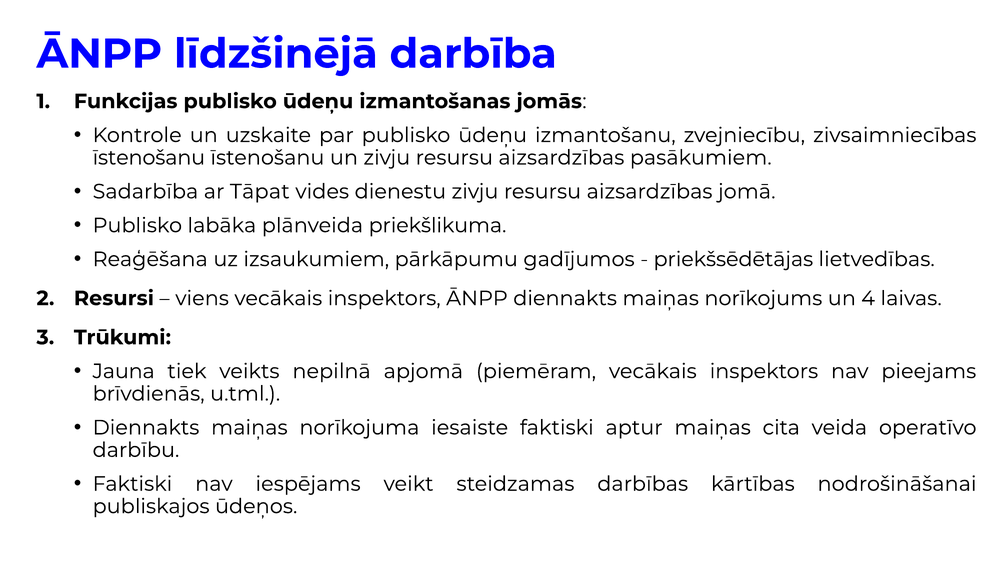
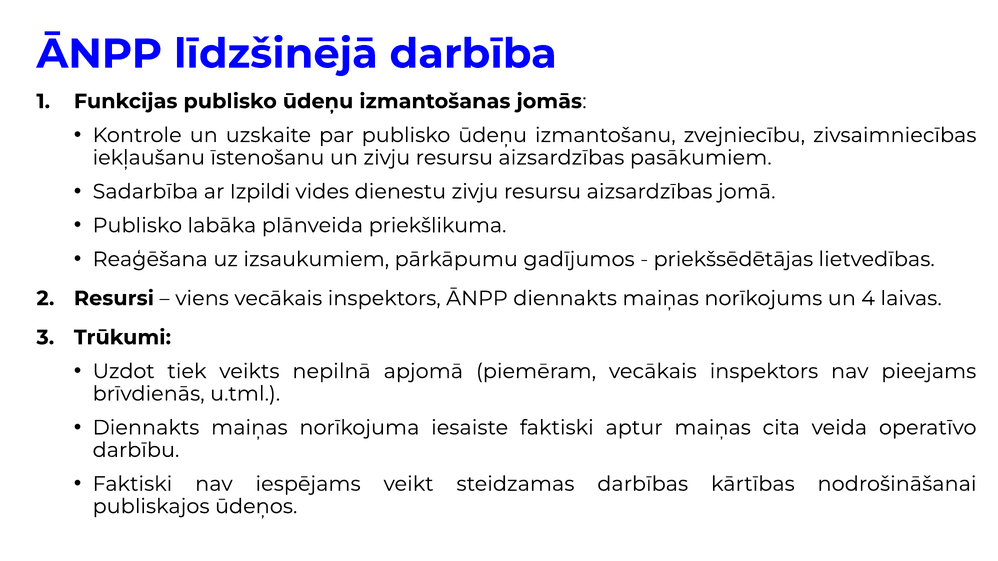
īstenošanu: īstenošanu -> iekļaušanu (149, 158)
Tāpat: Tāpat -> Izpildi (260, 192)
Jauna: Jauna -> Uzdot (124, 372)
